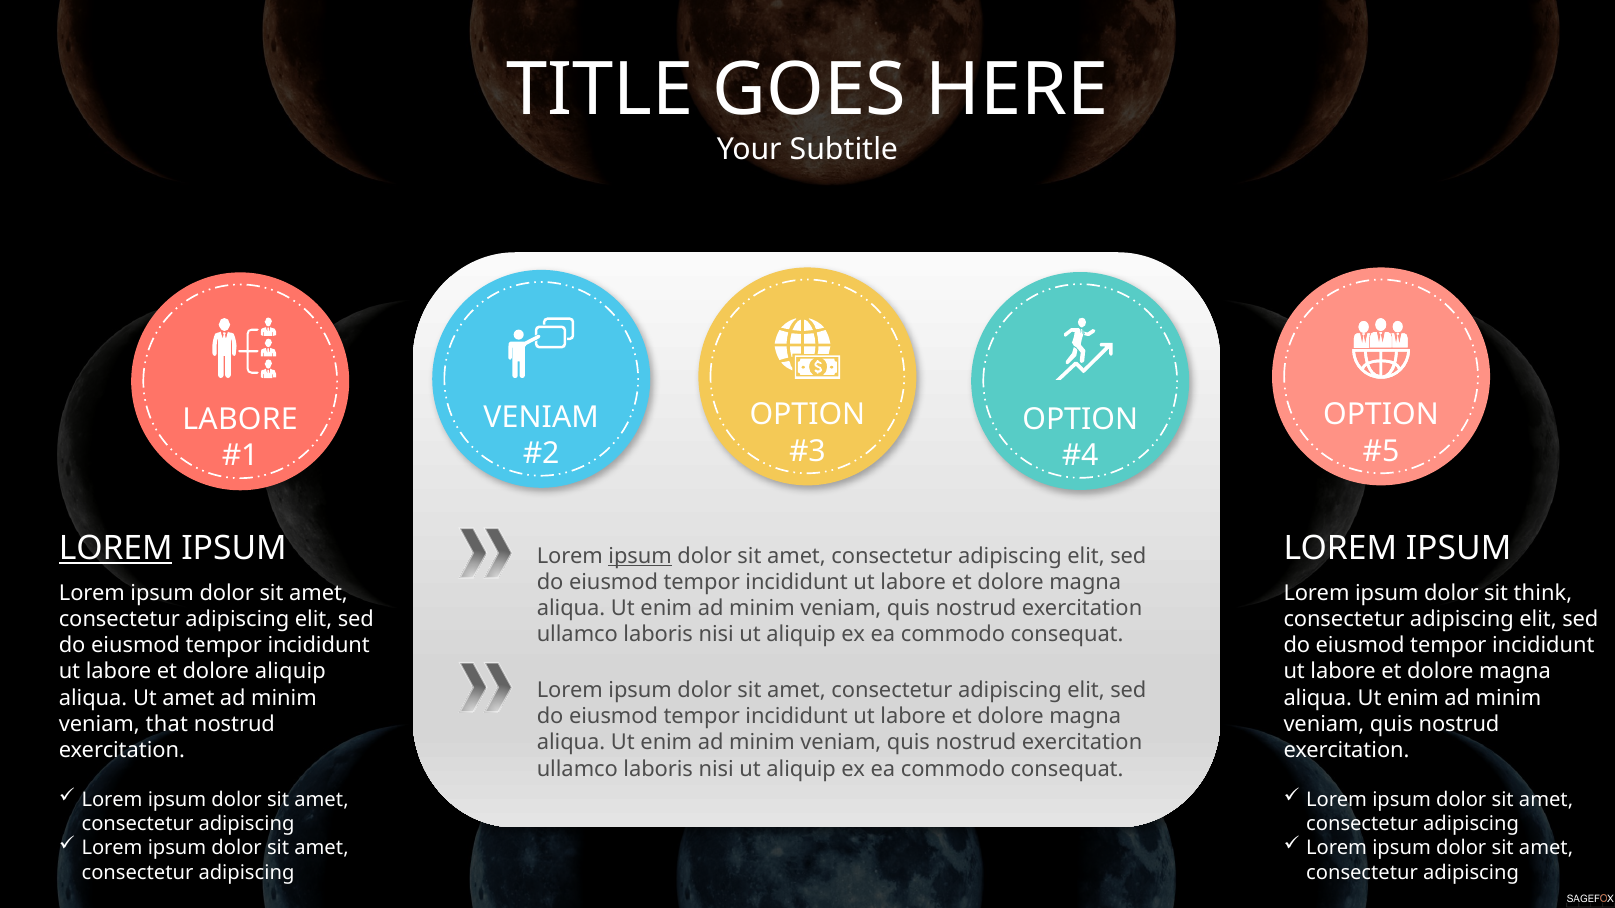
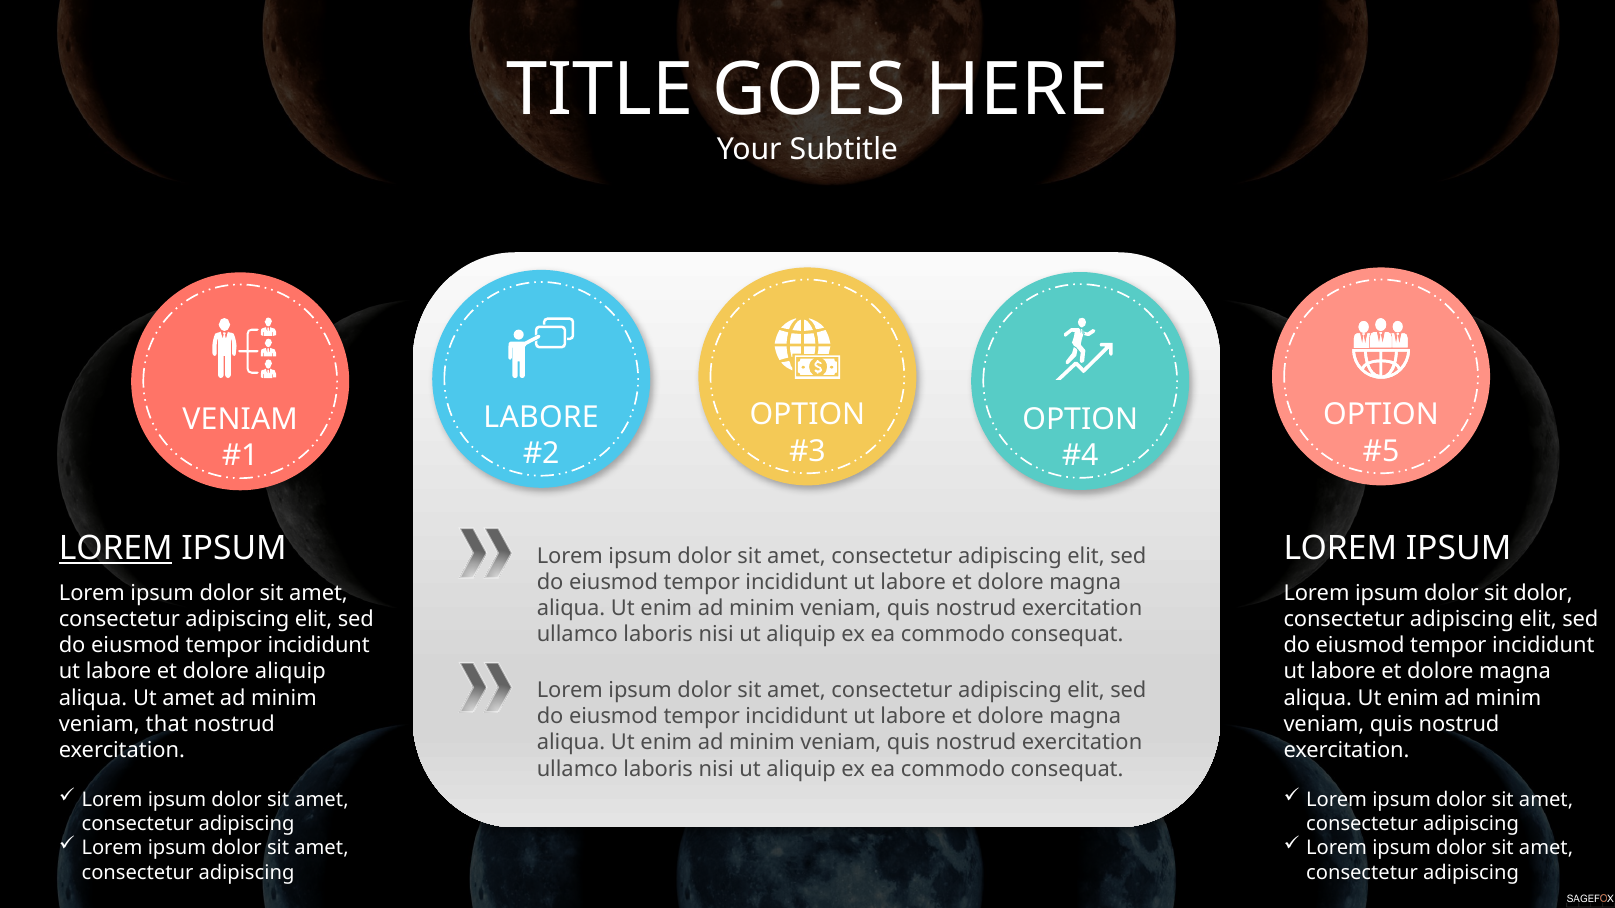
VENIAM: VENIAM -> LABORE (541, 417)
LABORE: LABORE -> VENIAM (240, 420)
ipsum underline: present -> none (640, 556)
sit think: think -> dolor (1543, 593)
